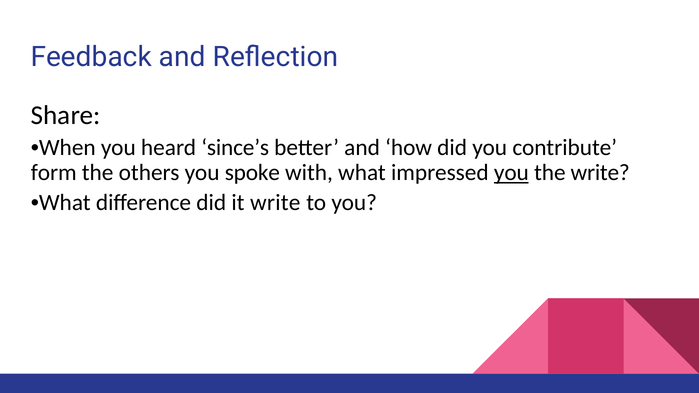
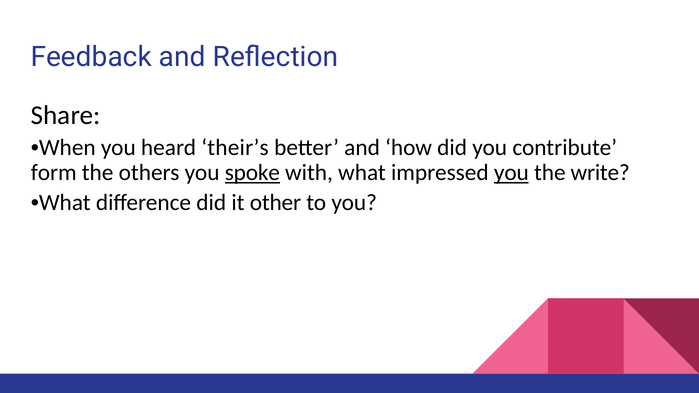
since’s: since’s -> their’s (235, 148)
spoke underline: none -> present (252, 173)
it write: write -> other (275, 203)
